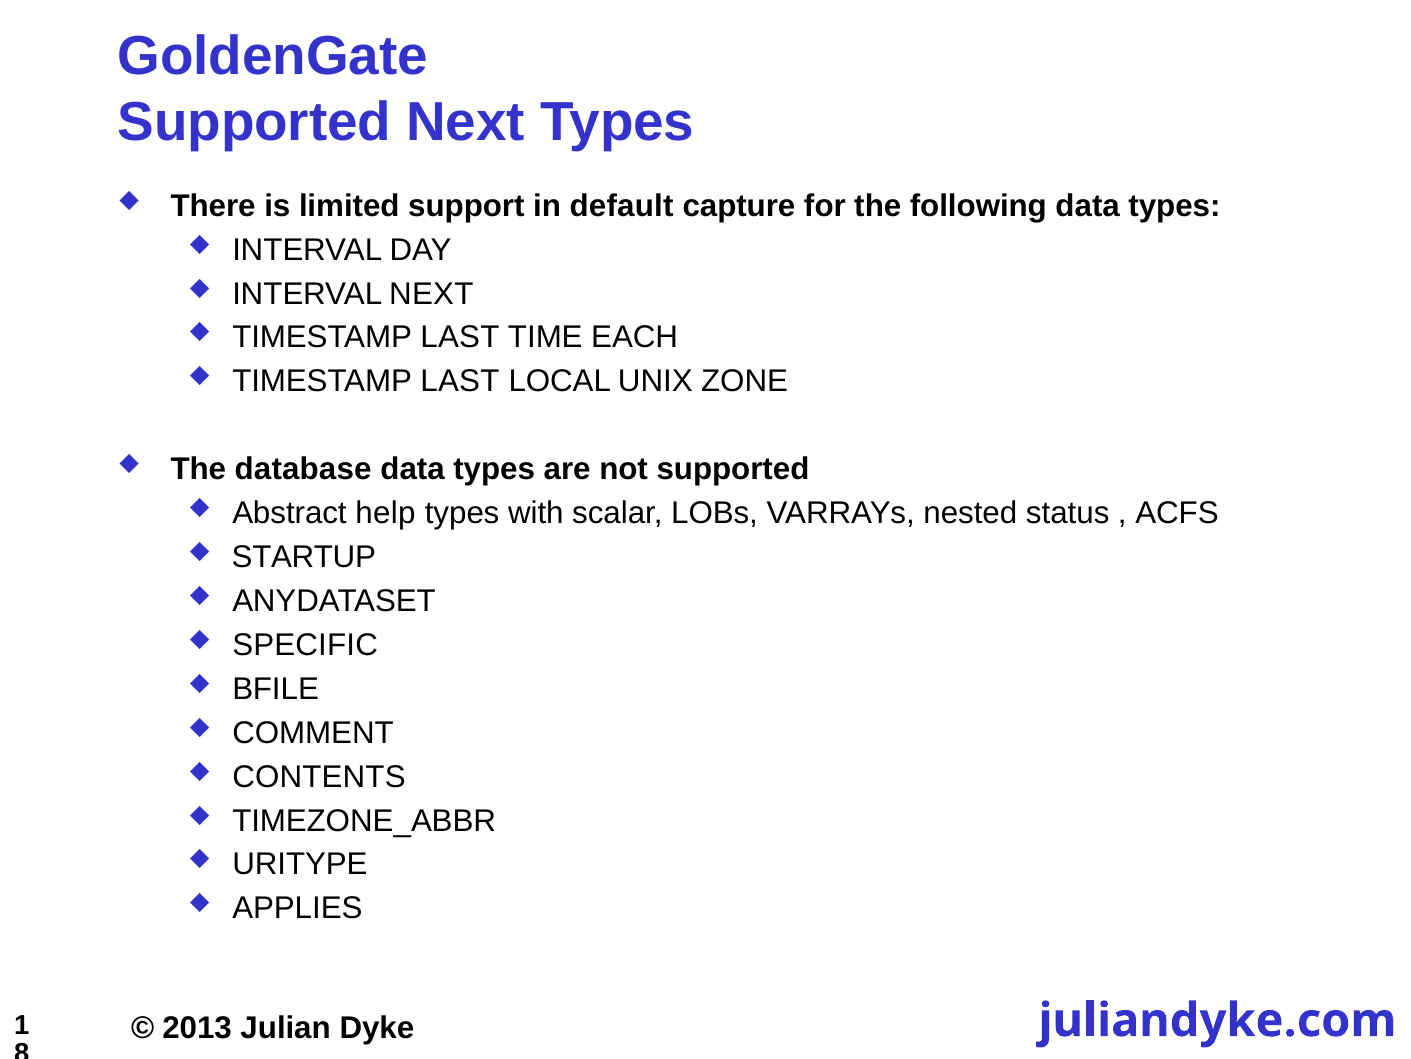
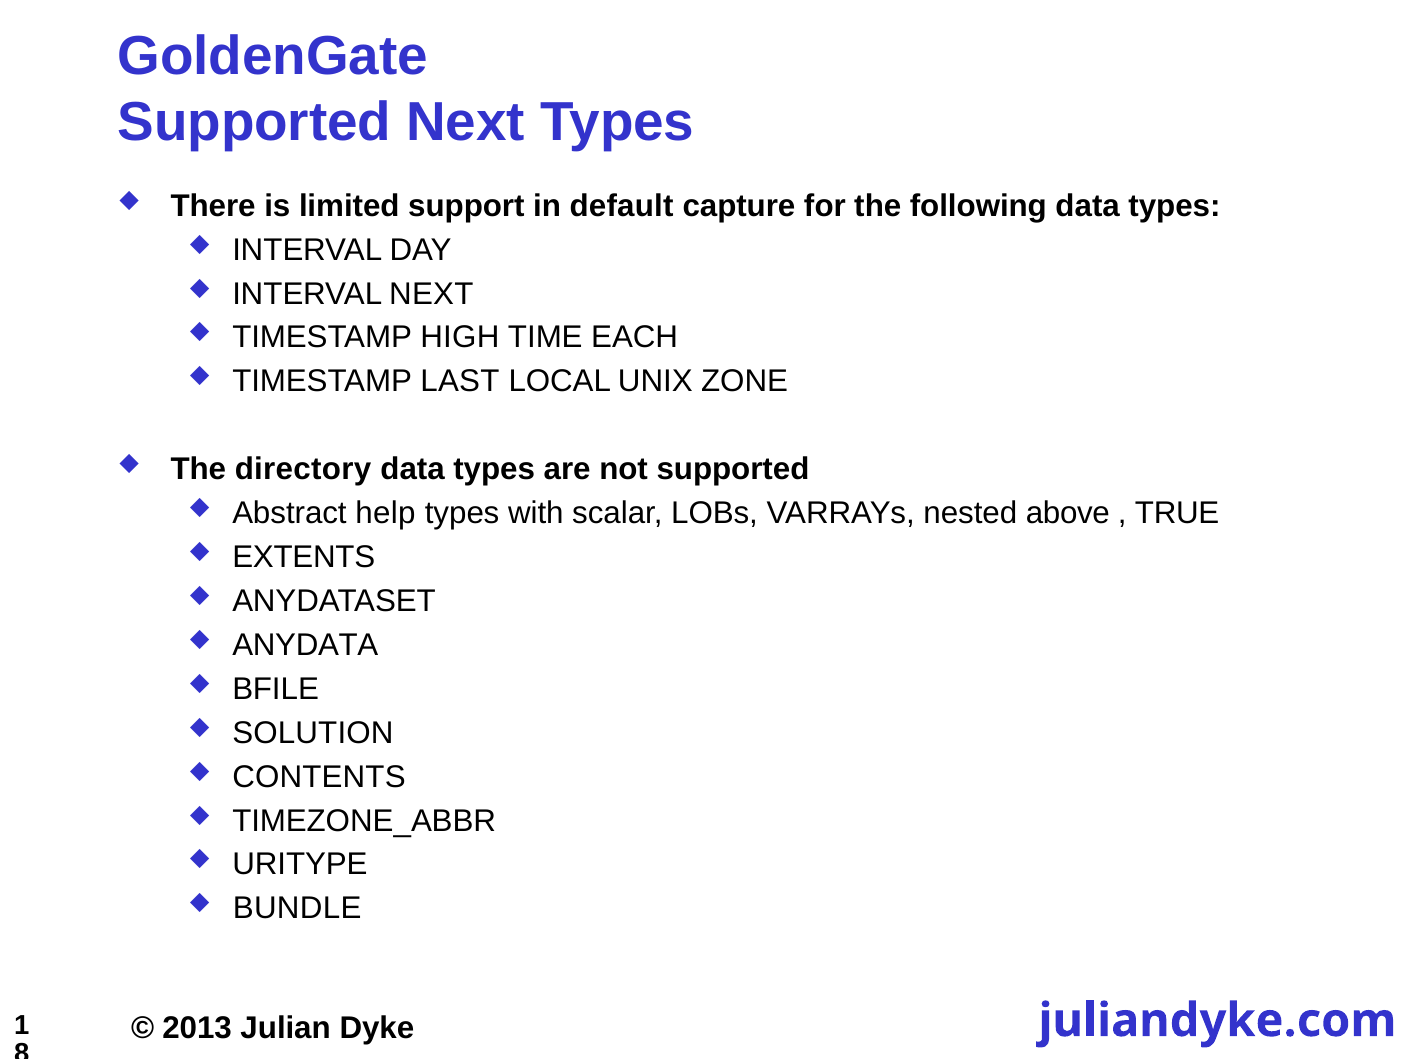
LAST: LAST -> HIGH (460, 337)
database: database -> directory (303, 469)
status: status -> above (1068, 513)
ACFS: ACFS -> TRUE (1177, 513)
STARTUP: STARTUP -> EXTENTS (304, 557)
SPECIFIC: SPECIFIC -> ANYDATA (305, 645)
COMMENT: COMMENT -> SOLUTION (313, 732)
APPLIES: APPLIES -> BUNDLE (297, 908)
